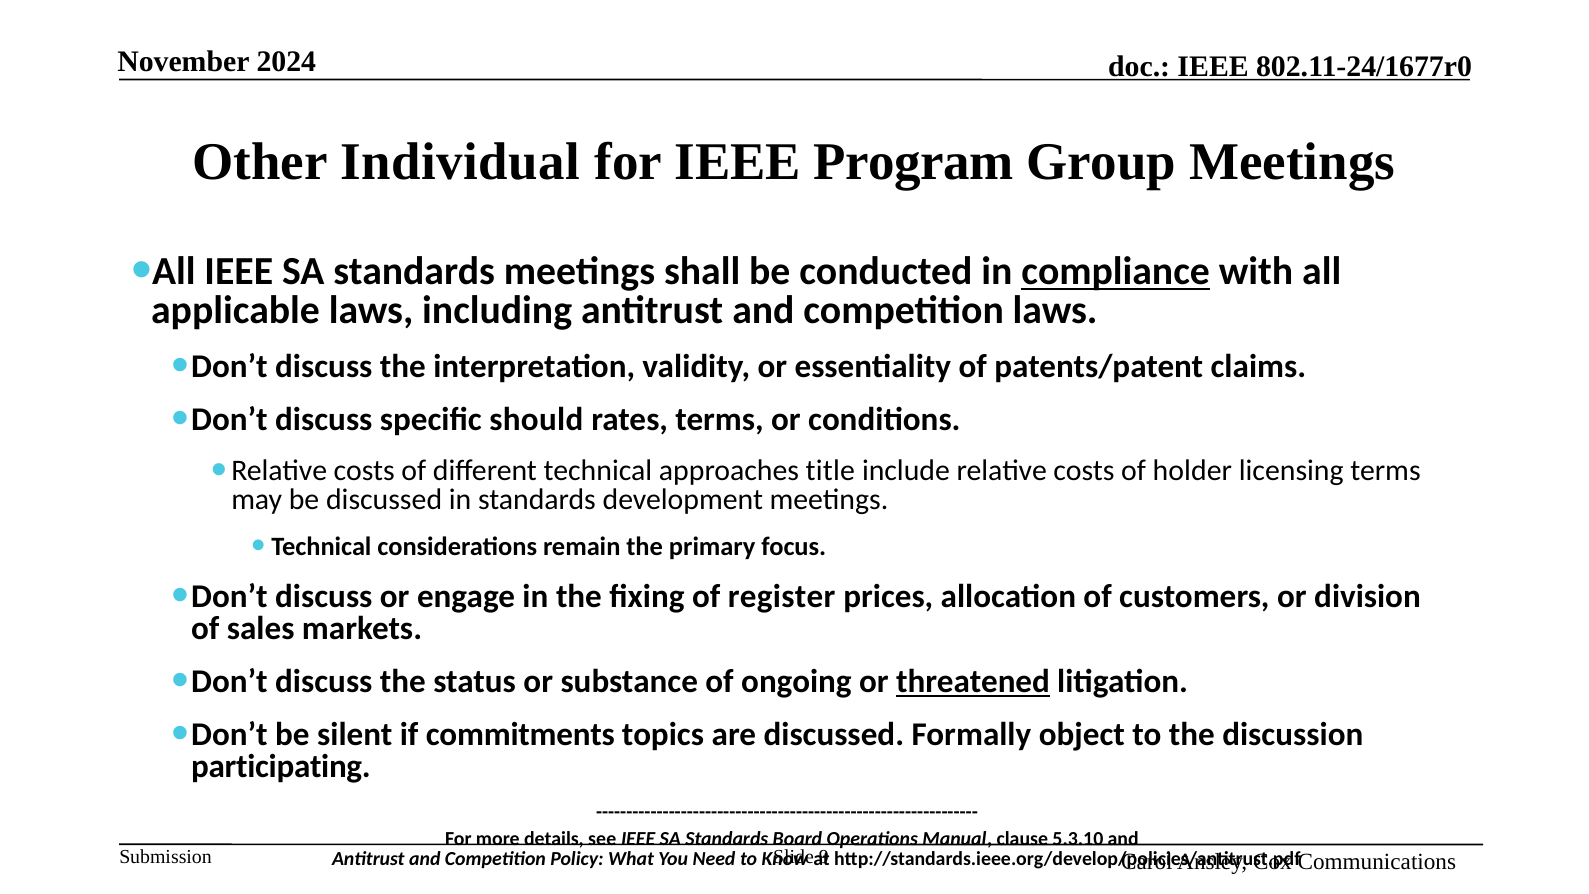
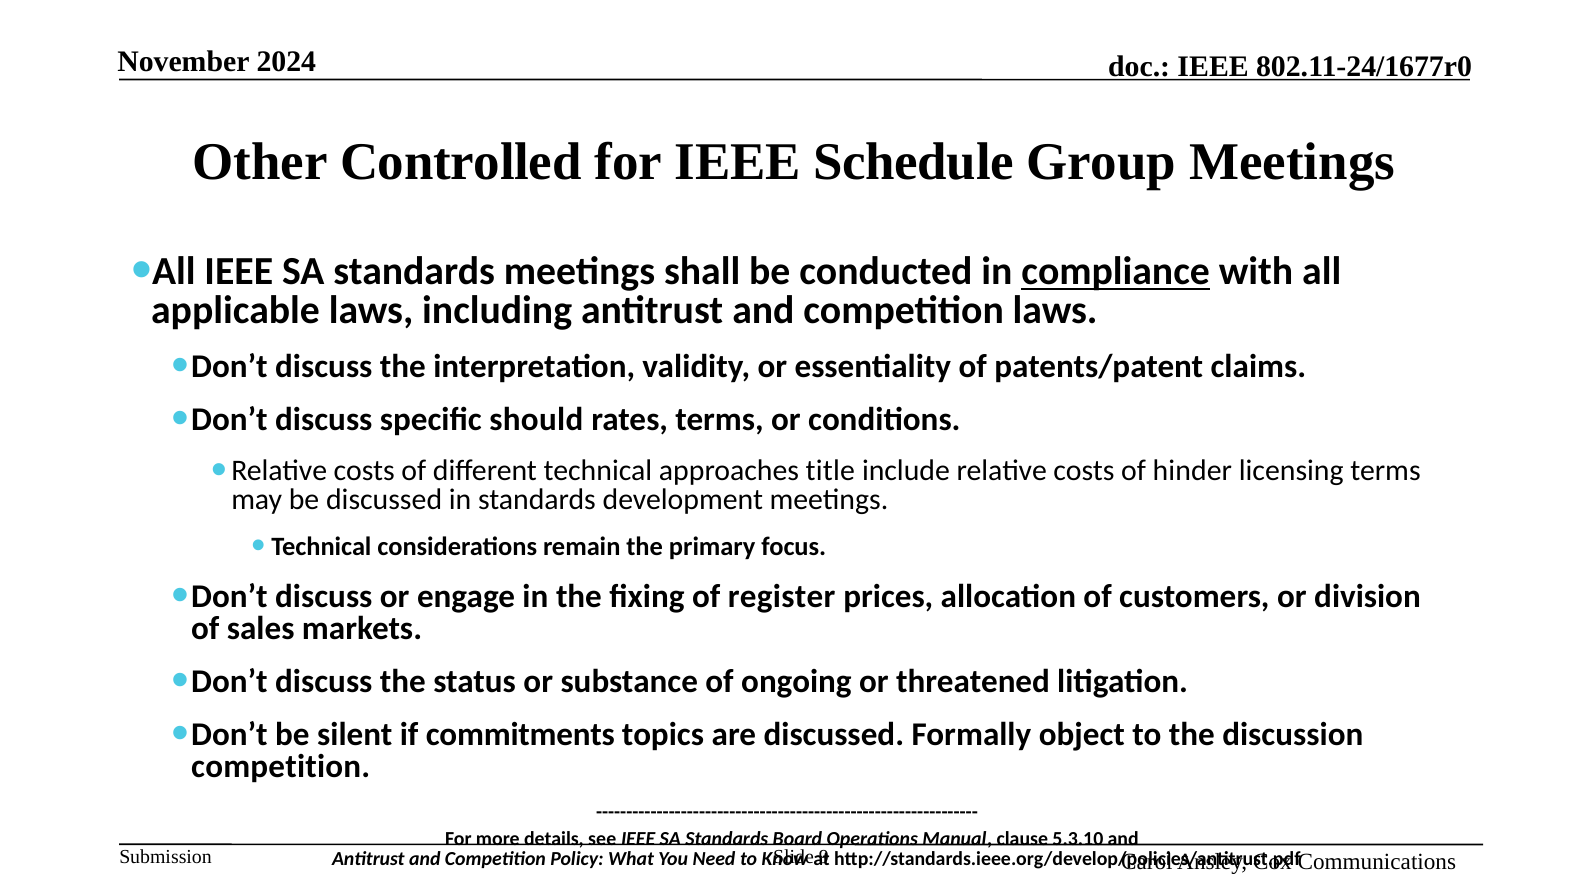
Individual: Individual -> Controlled (461, 162)
Program: Program -> Schedule (914, 162)
holder: holder -> hinder (1192, 471)
threatened underline: present -> none (973, 681)
participating: participating -> competition (281, 767)
